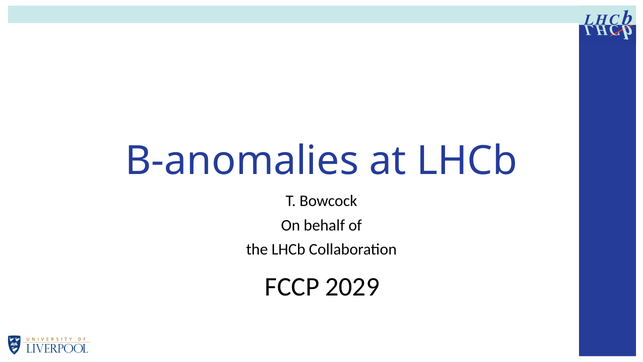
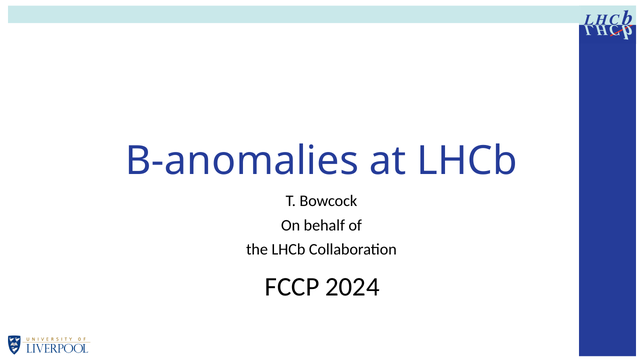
2029: 2029 -> 2024 (352, 287)
